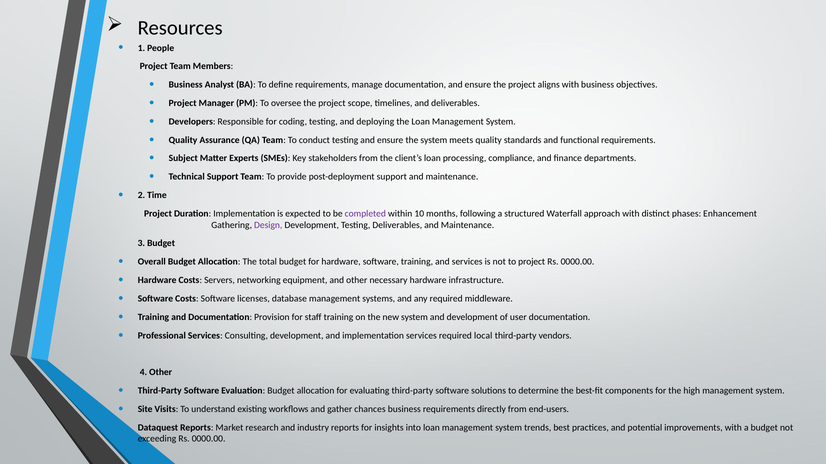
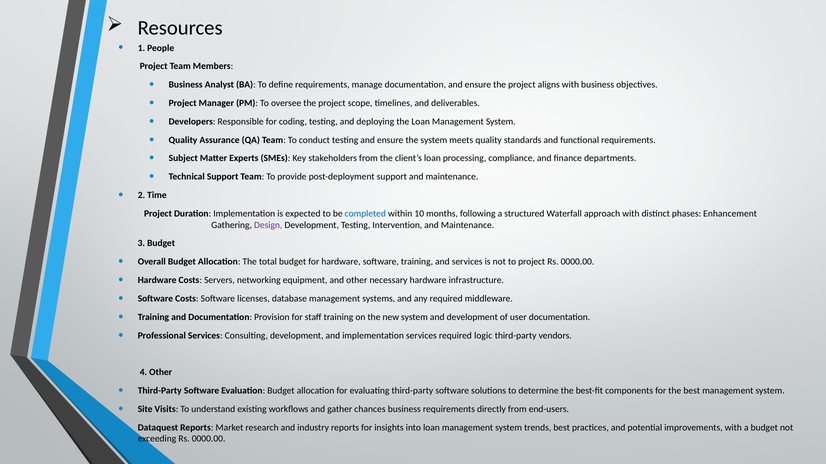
completed colour: purple -> blue (365, 214)
Testing Deliverables: Deliverables -> Intervention (397, 225)
local: local -> logic (483, 336)
the high: high -> best (692, 391)
